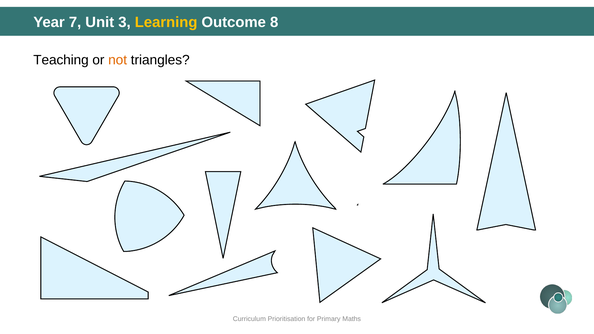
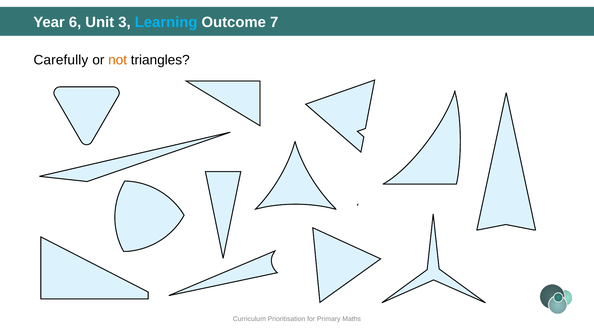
7: 7 -> 6 (75, 22)
Learning colour: yellow -> light blue (166, 22)
8: 8 -> 7 (274, 22)
Teaching: Teaching -> Carefully (61, 60)
